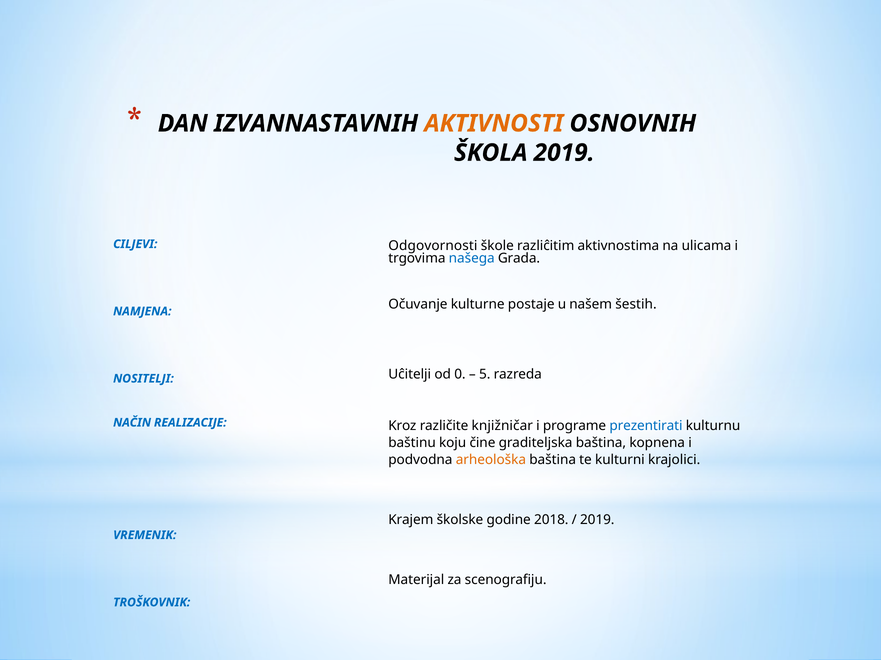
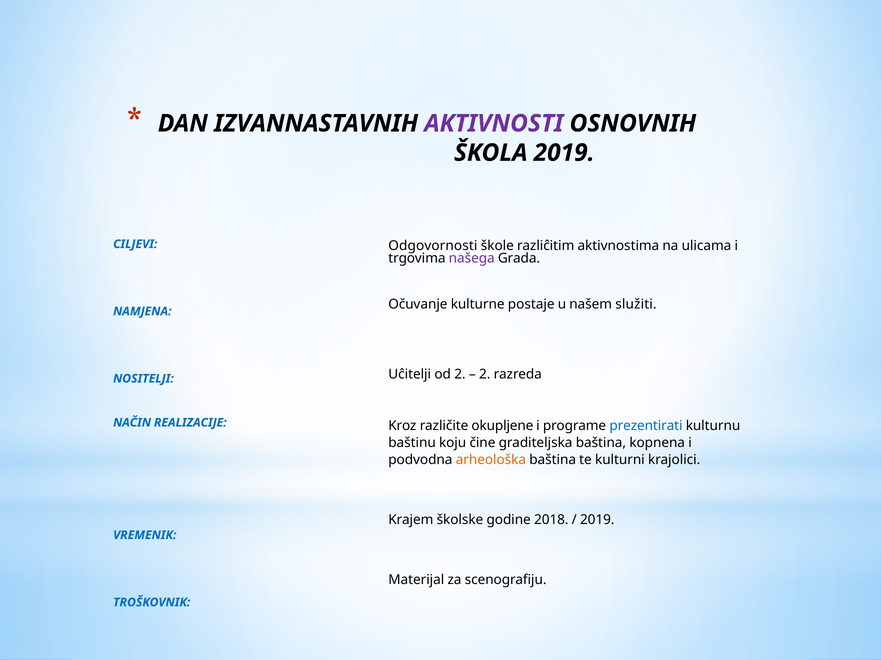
AKTIVNOSTI colour: orange -> purple (494, 124)
našega colour: blue -> purple (472, 258)
šestih: šestih -> služiti (636, 305)
od 0: 0 -> 2 (460, 375)
5: 5 -> 2 (485, 375)
knjižničar: knjižničar -> okupljene (502, 426)
